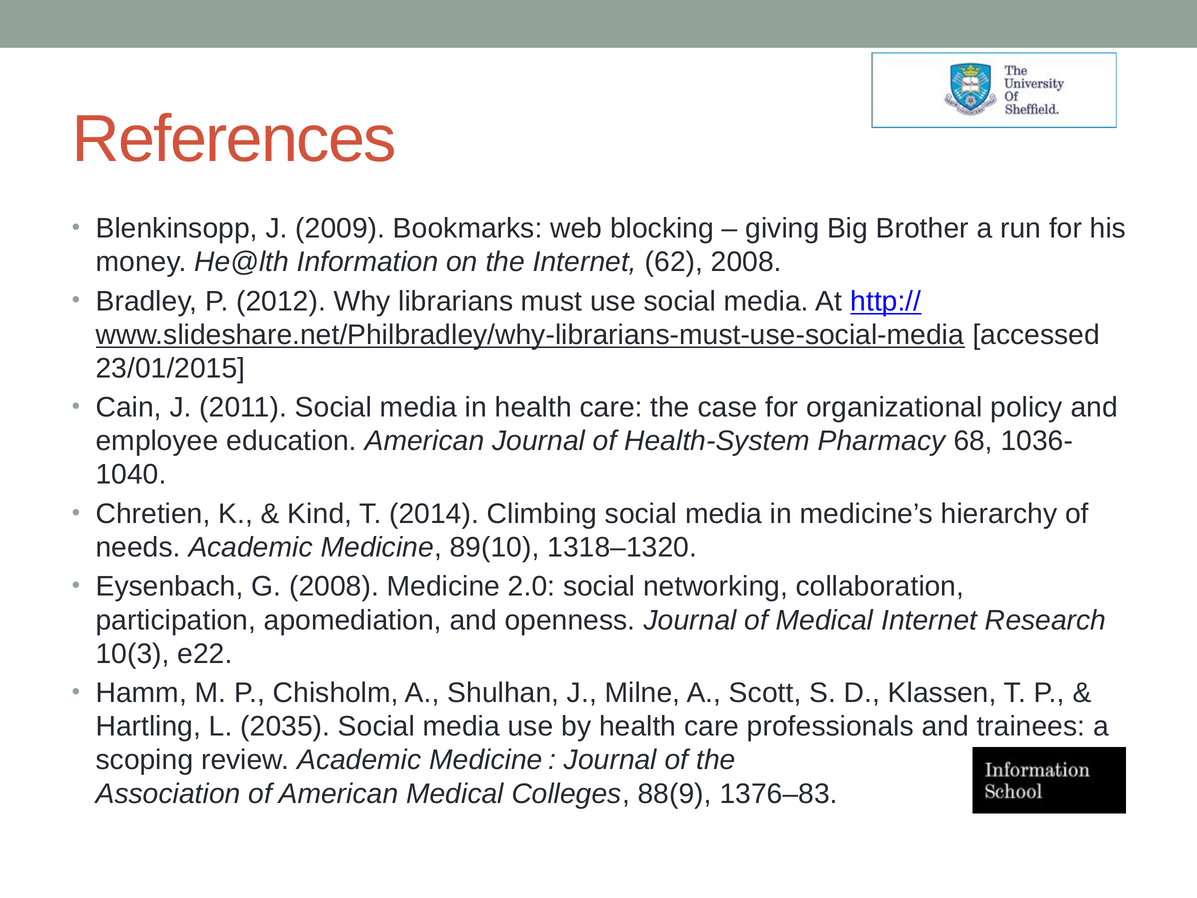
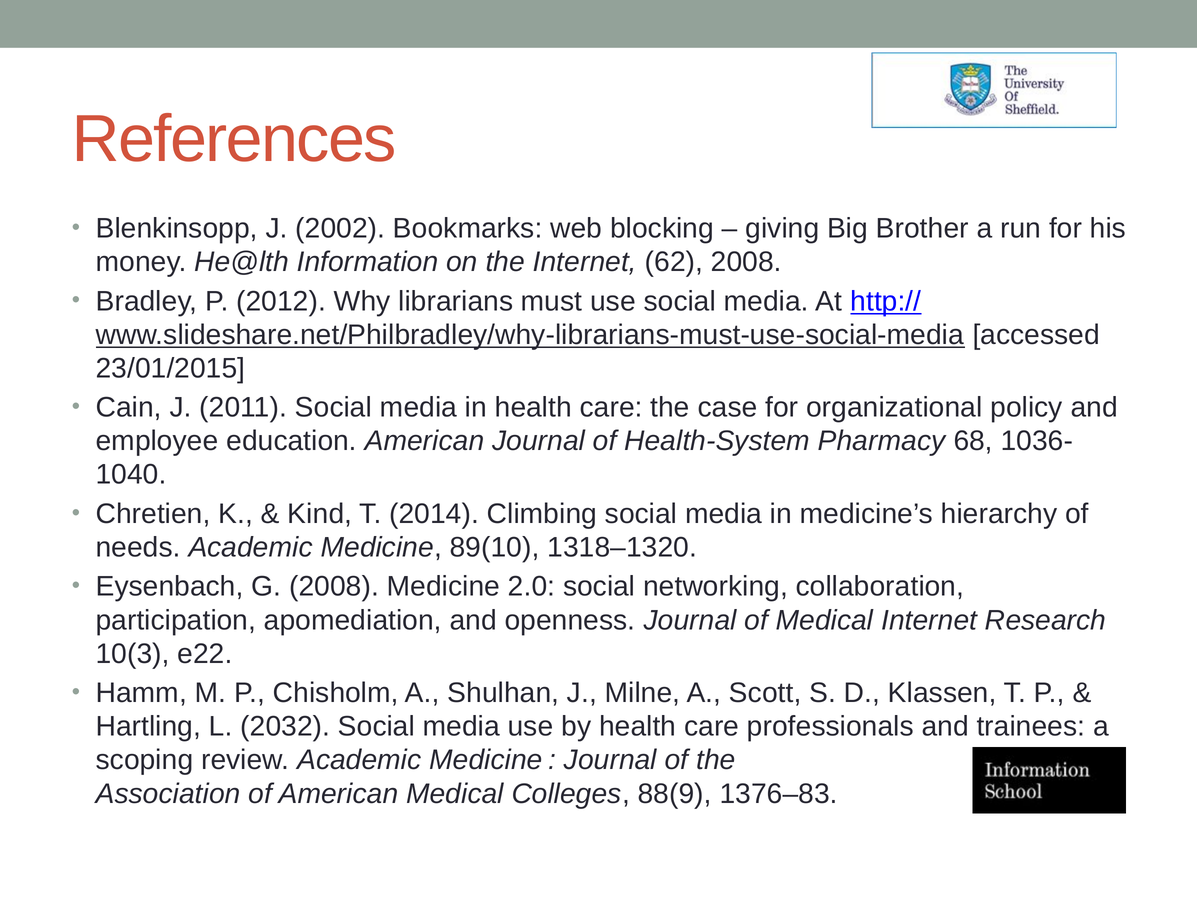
2009: 2009 -> 2002 (340, 228)
2035: 2035 -> 2032 (285, 726)
